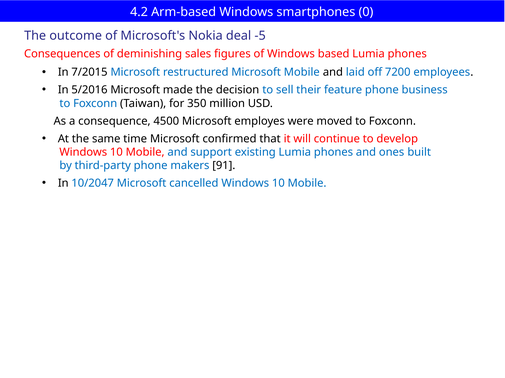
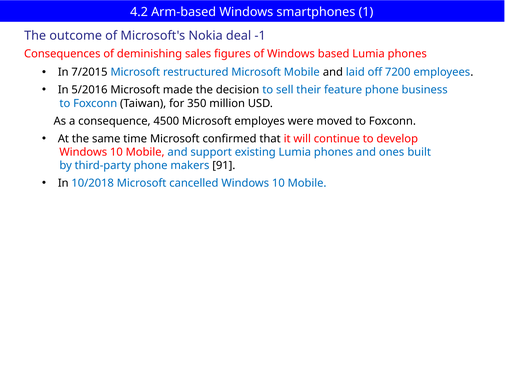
0: 0 -> 1 (366, 12)
-5: -5 -> -1 (260, 36)
10/2047: 10/2047 -> 10/2018 (93, 184)
